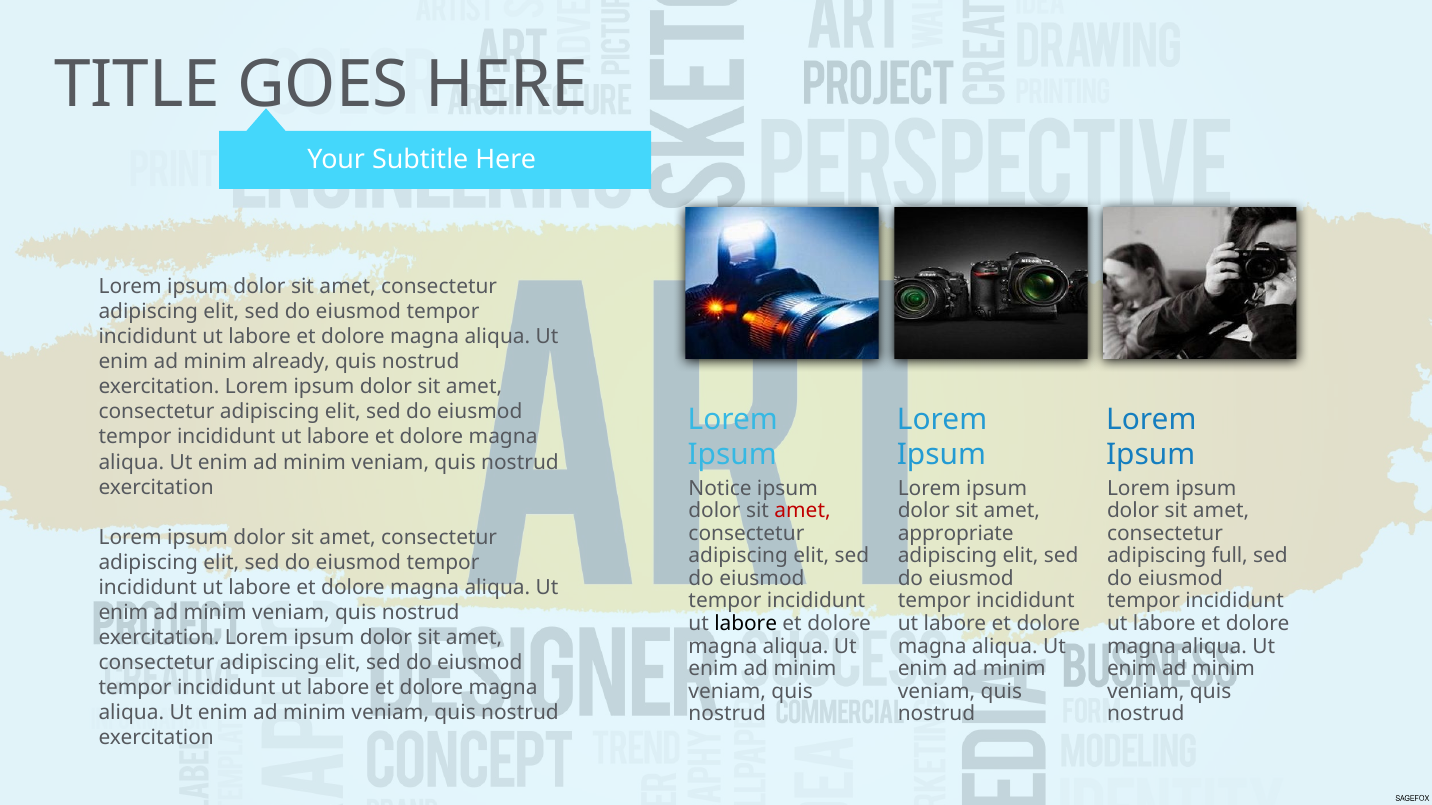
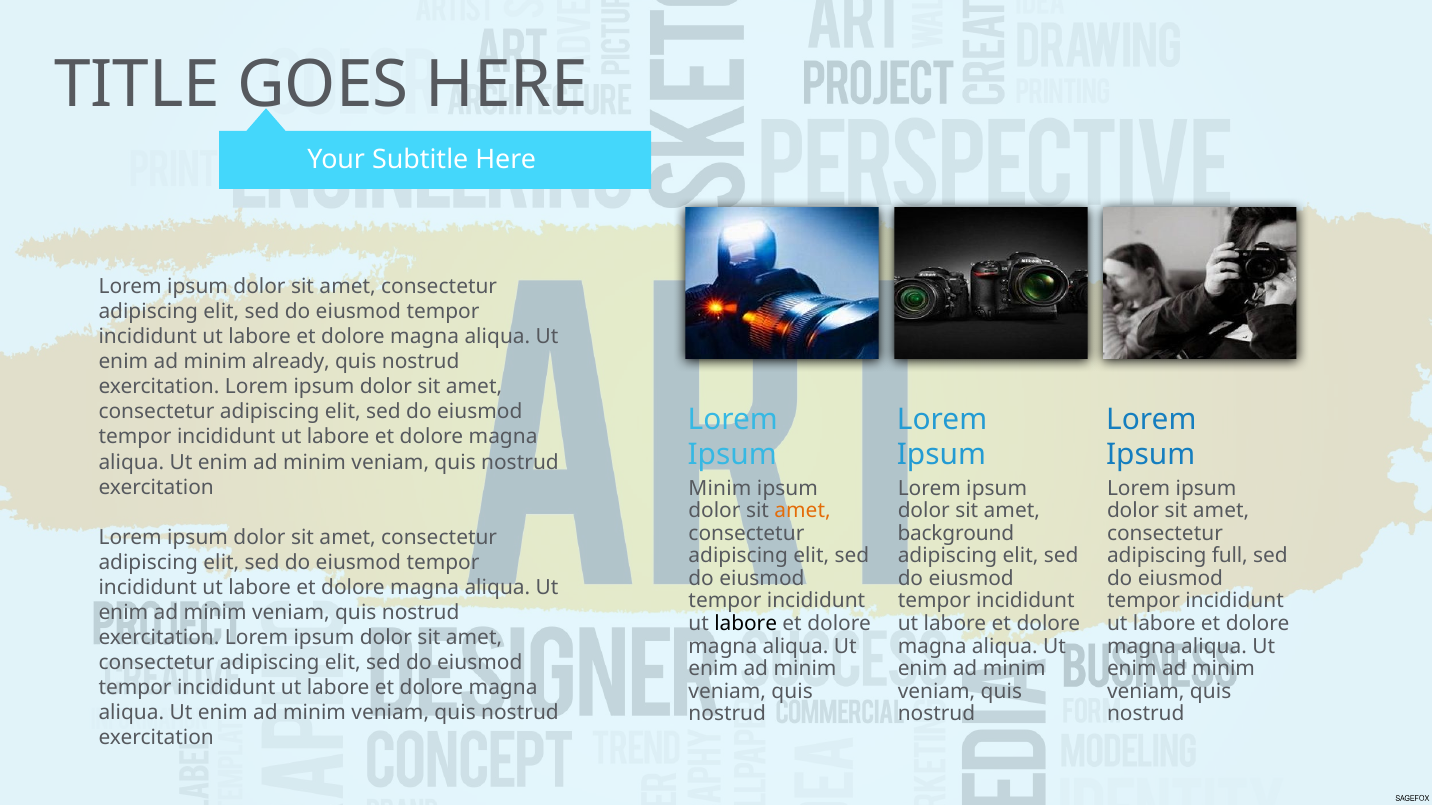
Notice: Notice -> Minim (720, 489)
amet colour: red -> orange (803, 511)
appropriate: appropriate -> background (956, 534)
